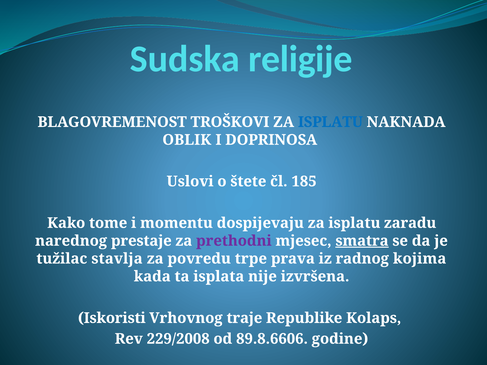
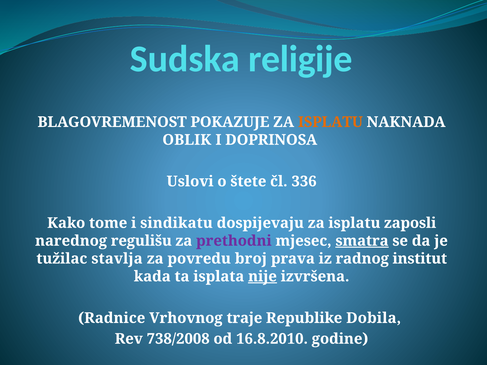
TROŠKOVI: TROŠKOVI -> POKAZUJE (230, 122)
ISPLATU colour: blue -> orange (330, 122)
185: 185 -> 336 (304, 182)
momentu: momentu -> sindikatu (176, 223)
zaradu: zaradu -> zaposli (410, 223)
prestaje: prestaje -> regulišu (141, 241)
trpe: trpe -> broj (251, 259)
kojima: kojima -> institut (420, 259)
nije underline: none -> present (263, 277)
Iskoristi: Iskoristi -> Radnice (112, 318)
Kolaps: Kolaps -> Dobila (374, 318)
229/2008: 229/2008 -> 738/2008 (178, 339)
89.8.6606: 89.8.6606 -> 16.8.2010 (272, 339)
